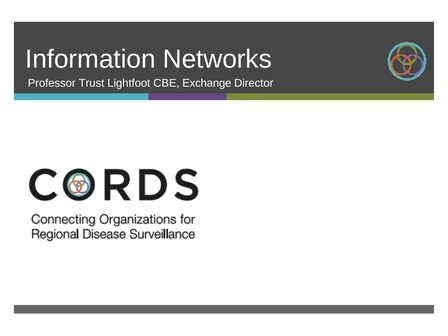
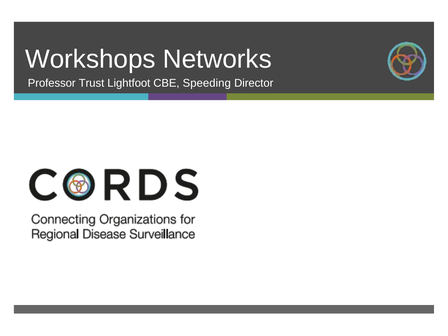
Information: Information -> Workshops (90, 59)
Exchange: Exchange -> Speeding (207, 83)
